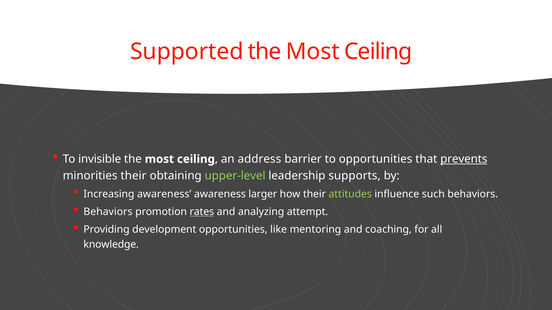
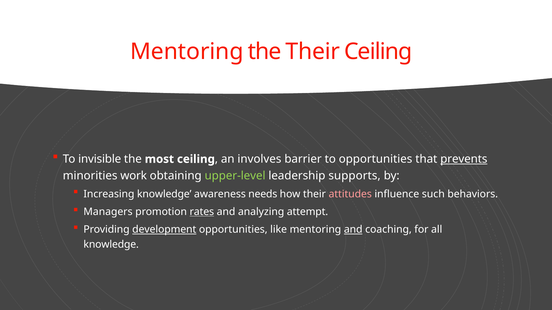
Supported: Supported -> Mentoring (187, 52)
Most: Most -> Their (313, 52)
address: address -> involves (259, 159)
minorities their: their -> work (134, 176)
Increasing awareness: awareness -> knowledge (164, 194)
larger: larger -> needs (263, 194)
attitudes colour: light green -> pink (350, 194)
Behaviors: Behaviors -> Managers (108, 212)
development underline: none -> present (164, 230)
and underline: none -> present (353, 230)
